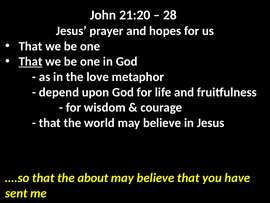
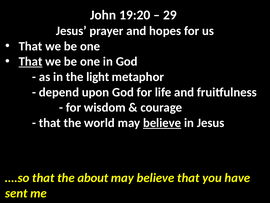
21:20: 21:20 -> 19:20 (135, 15)
28: 28 -> 29 (170, 15)
love: love -> light (98, 77)
believe underline: none -> present (162, 123)
